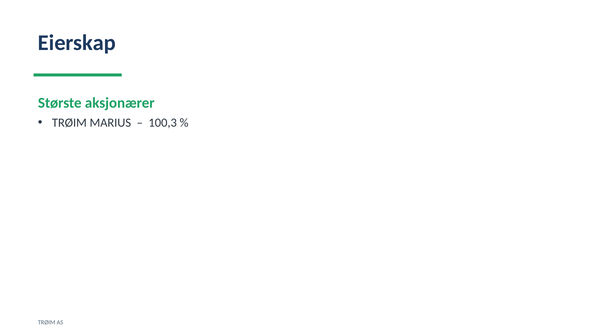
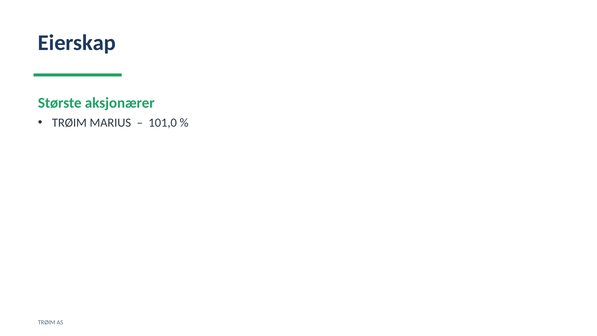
100,3: 100,3 -> 101,0 (163, 123)
